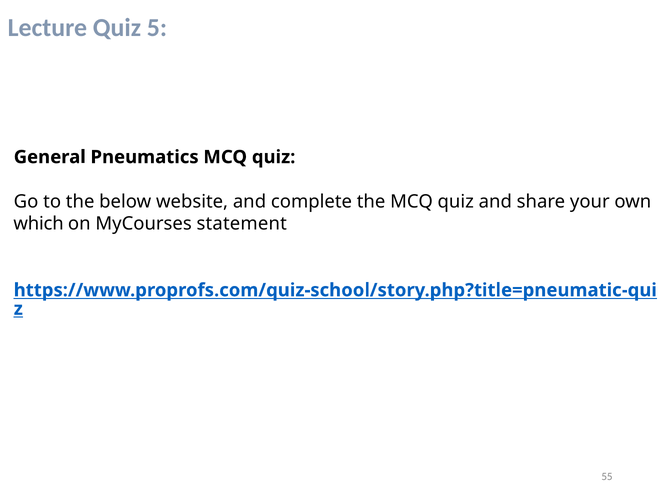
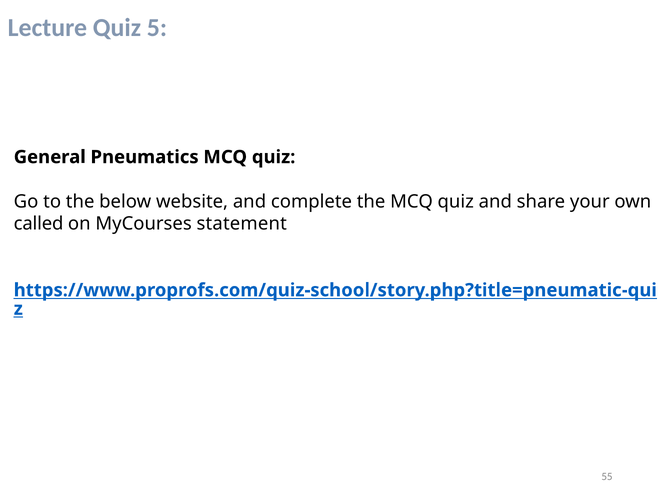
which: which -> called (39, 224)
